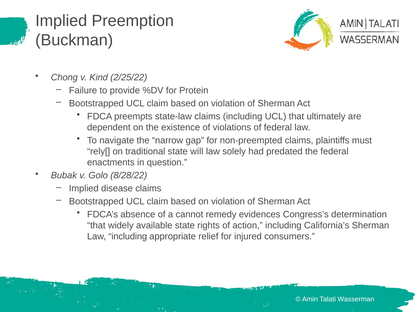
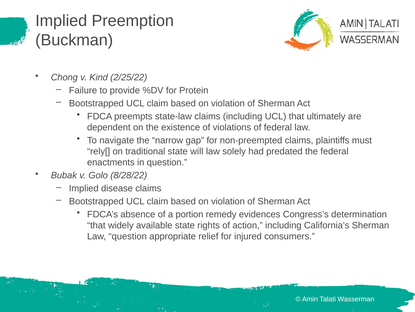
cannot: cannot -> portion (189, 214)
Law including: including -> question (128, 236)
